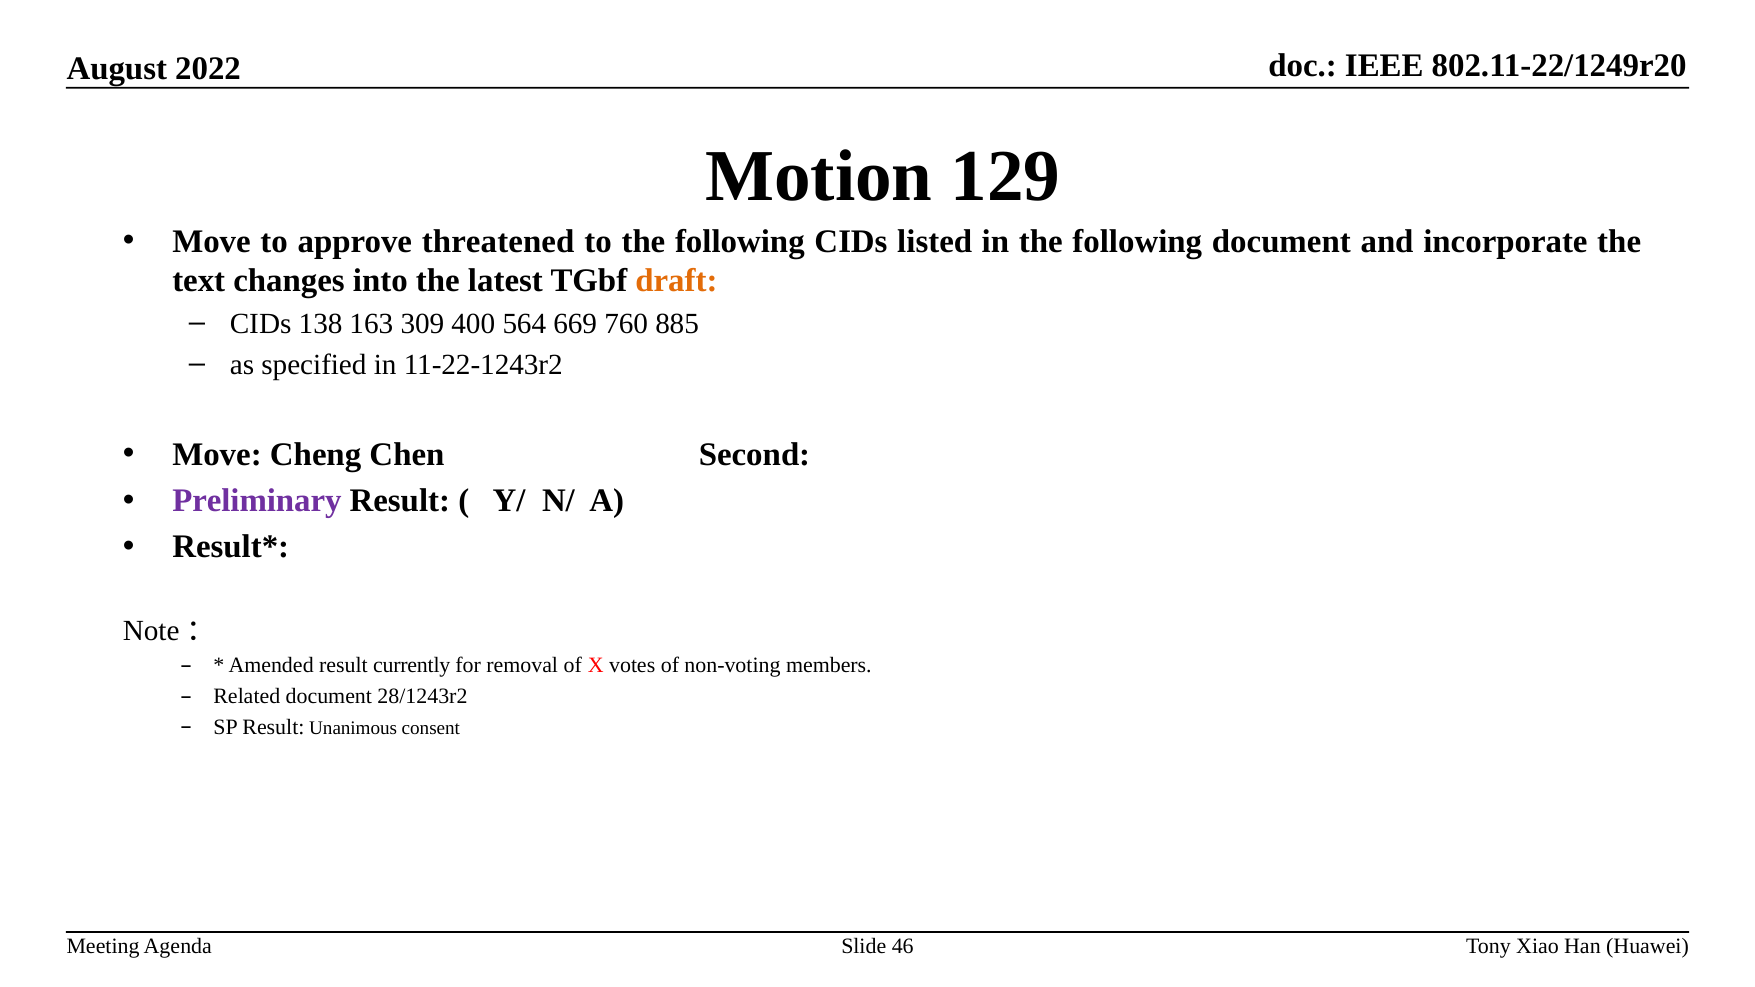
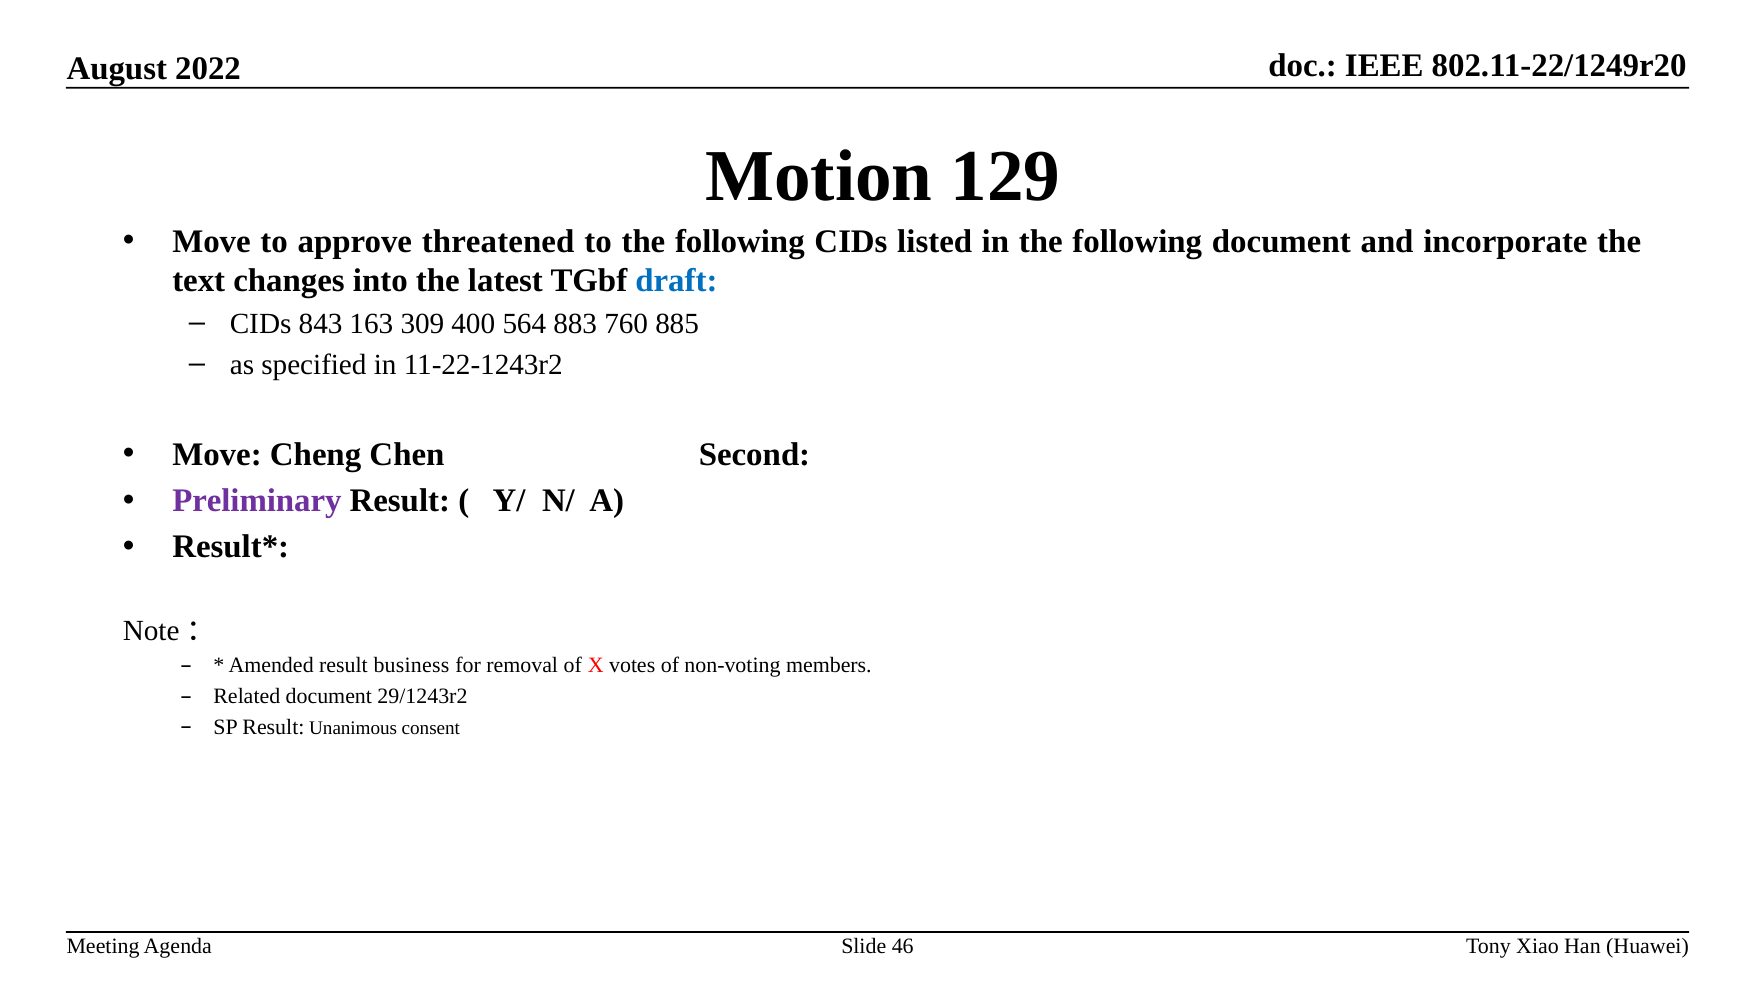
draft colour: orange -> blue (676, 281)
138: 138 -> 843 (321, 324)
669: 669 -> 883 (575, 324)
currently: currently -> business (411, 665)
28/1243r2: 28/1243r2 -> 29/1243r2 (422, 696)
